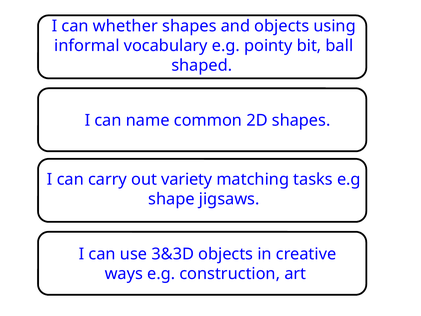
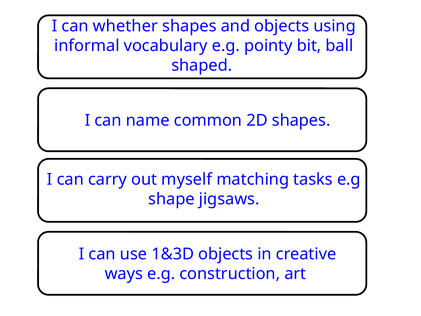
variety: variety -> myself (187, 179)
3&3D: 3&3D -> 1&3D (173, 254)
